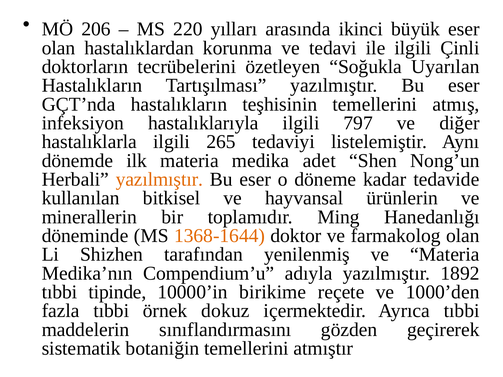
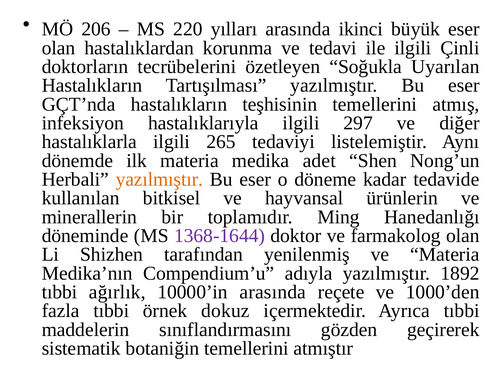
797: 797 -> 297 (358, 123)
1368-1644 colour: orange -> purple (220, 236)
tipinde: tipinde -> ağırlık (117, 292)
10000’in birikime: birikime -> arasında (273, 292)
